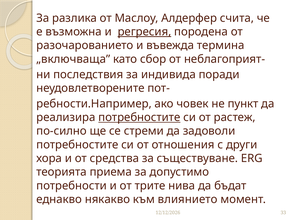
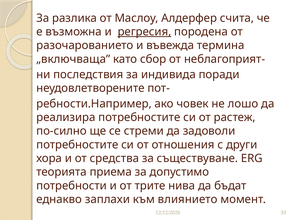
пункт: пункт -> лошо (243, 104)
потребностите underline: present -> none (139, 117)
някакво: някакво -> заплахи (107, 199)
